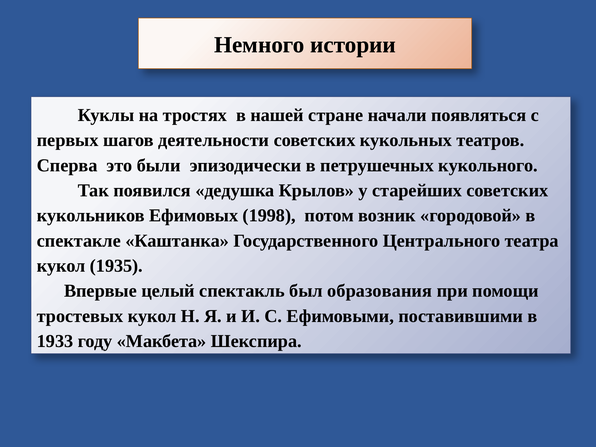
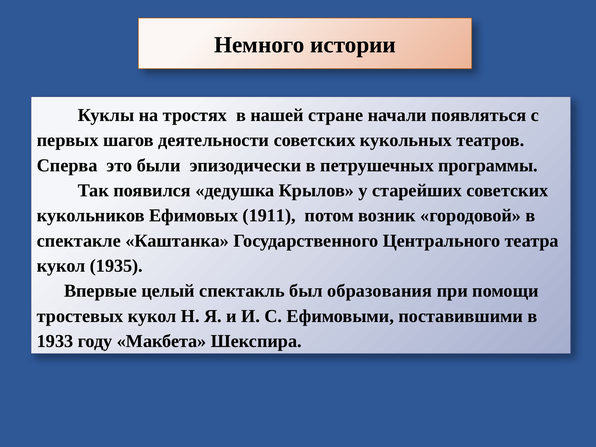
кукольного: кукольного -> программы (488, 165)
1998: 1998 -> 1911 (269, 216)
